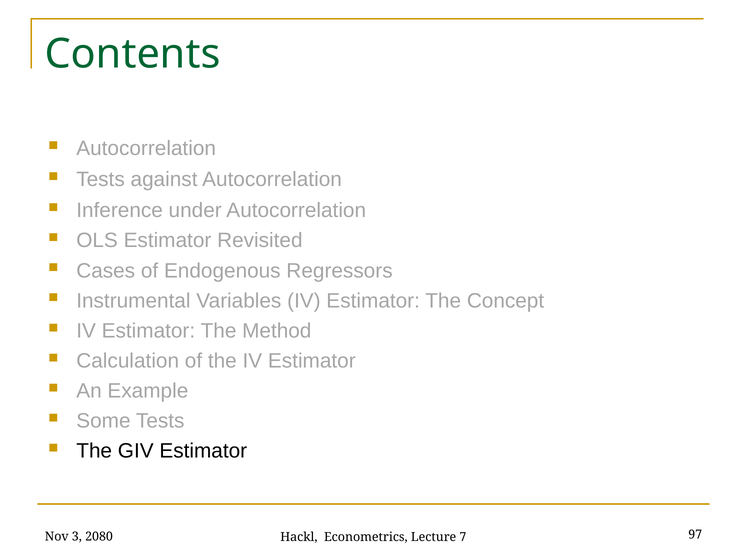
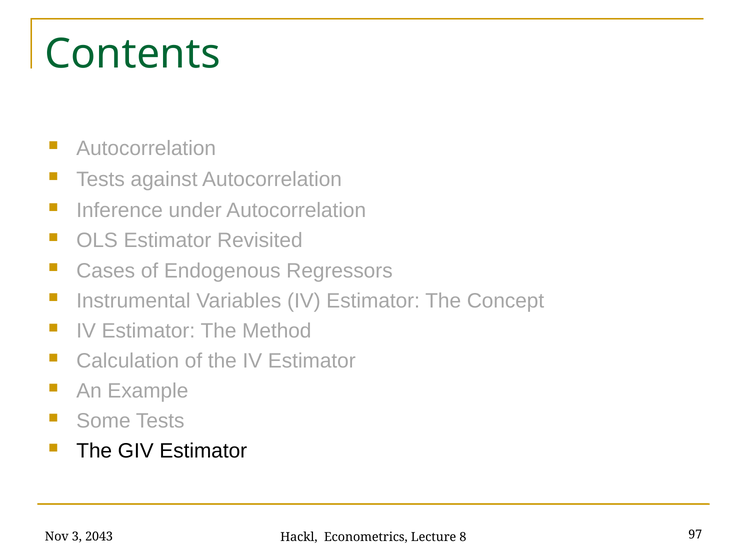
2080: 2080 -> 2043 (99, 537)
7: 7 -> 8 (463, 537)
